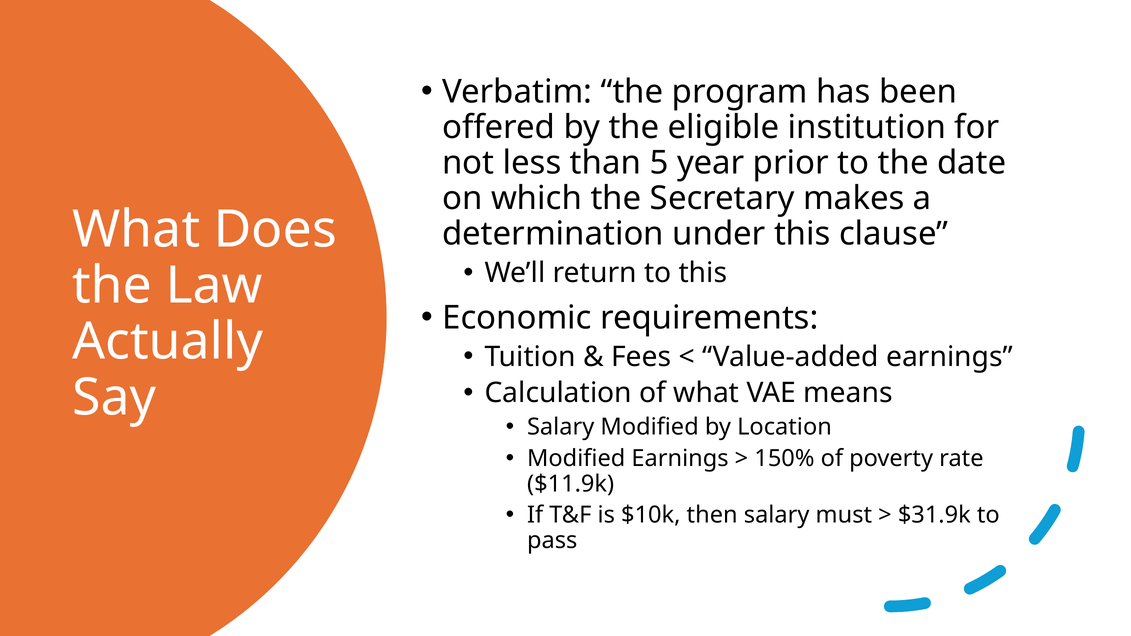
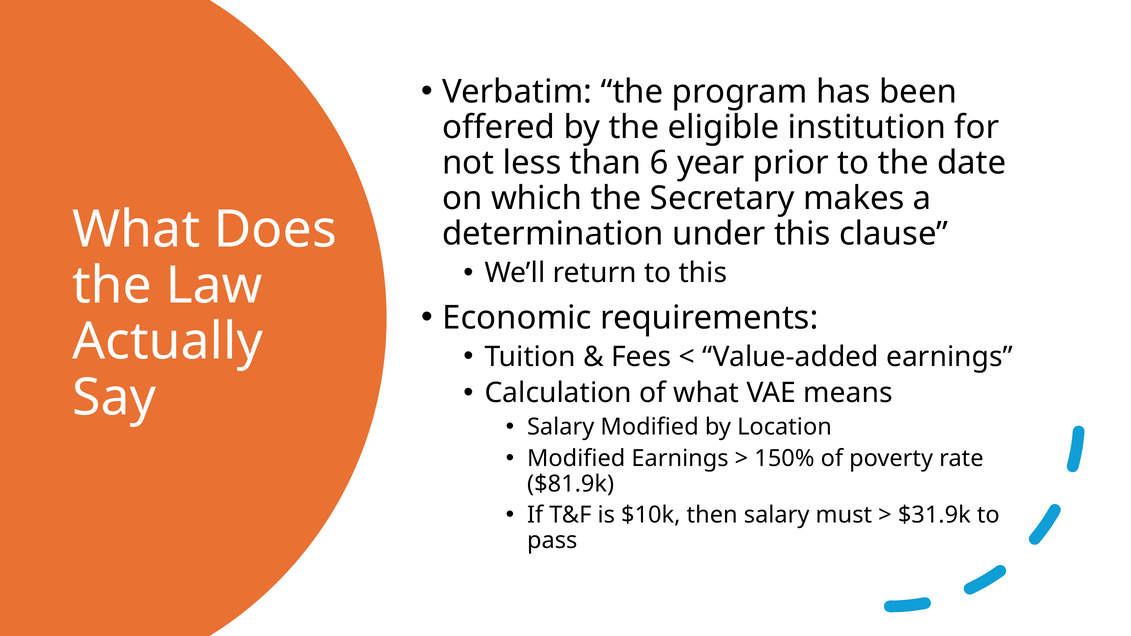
5: 5 -> 6 (659, 163)
$11.9k: $11.9k -> $81.9k (571, 484)
